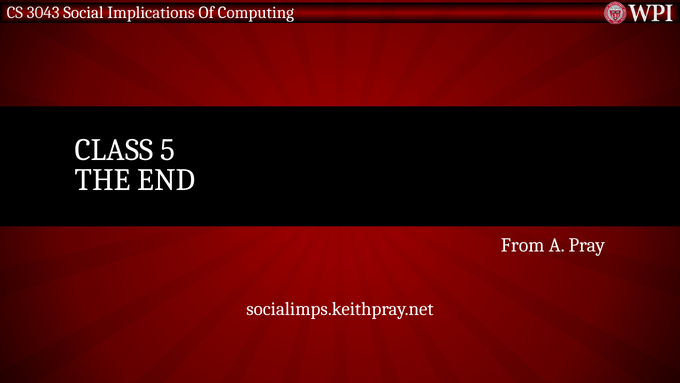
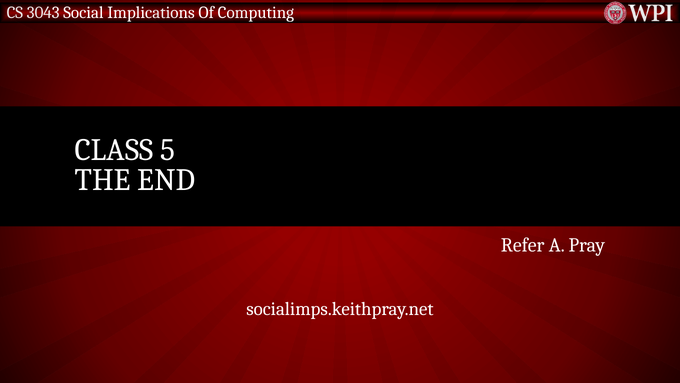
From: From -> Refer (523, 245)
